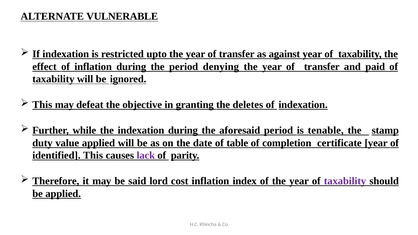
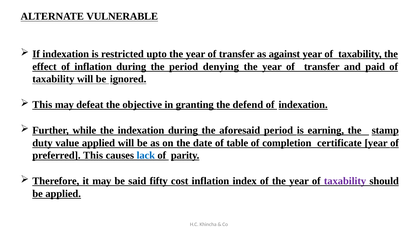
deletes: deletes -> defend (248, 105)
tenable: tenable -> earning (326, 130)
identified: identified -> preferred (56, 156)
lack colour: purple -> blue (146, 156)
lord: lord -> fifty (159, 181)
